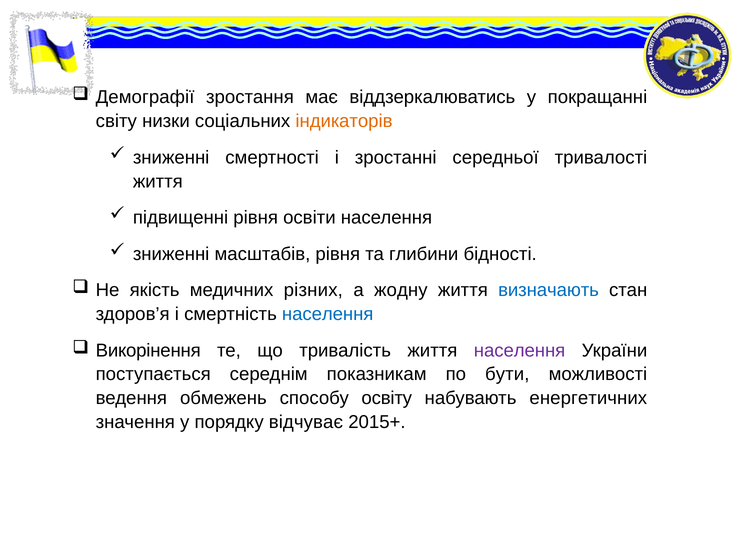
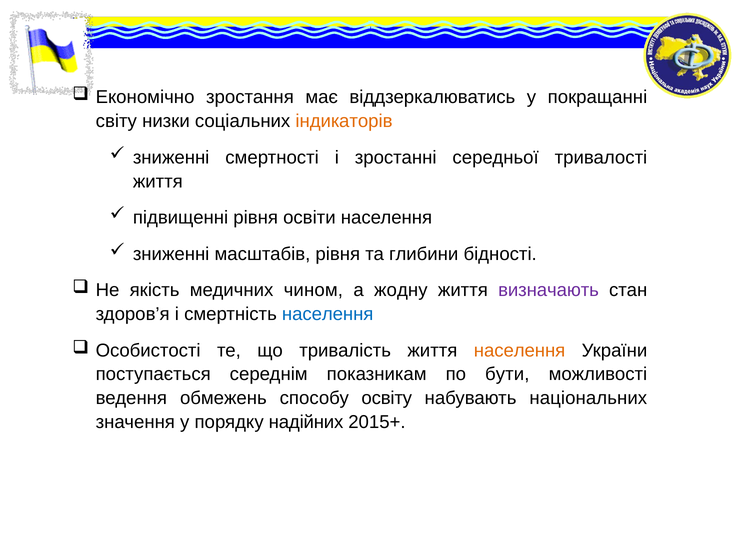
Демографії: Демографії -> Економічно (145, 97)
різних: різних -> чином (313, 290)
визначають colour: blue -> purple (549, 290)
Викорінення: Викорінення -> Особистості (148, 350)
населення colour: purple -> orange (520, 350)
енергетичних: енергетичних -> національних (588, 398)
відчуває: відчуває -> надійних (306, 422)
